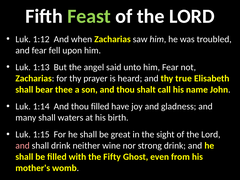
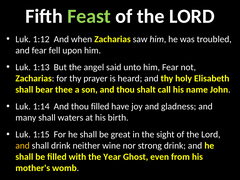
true: true -> holy (184, 78)
and colour: pink -> yellow (23, 146)
Fifty: Fifty -> Year (112, 157)
